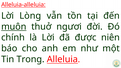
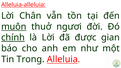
Lòng: Lòng -> Chân (30, 16)
chính underline: none -> present (13, 38)
niên: niên -> gian (110, 38)
